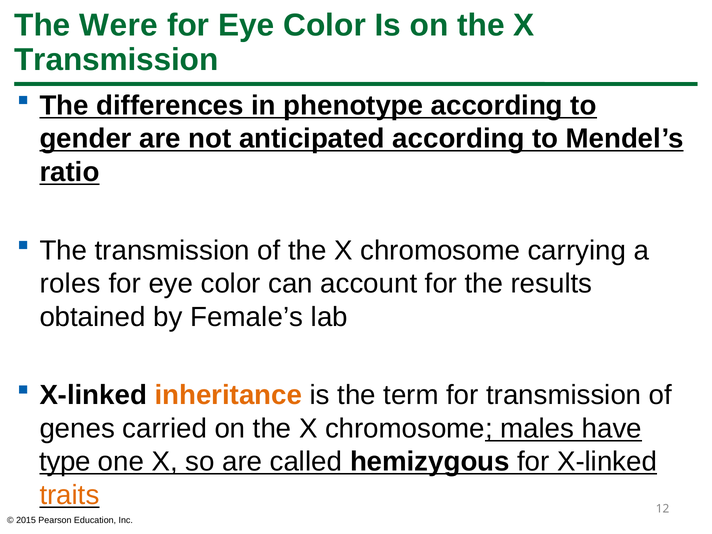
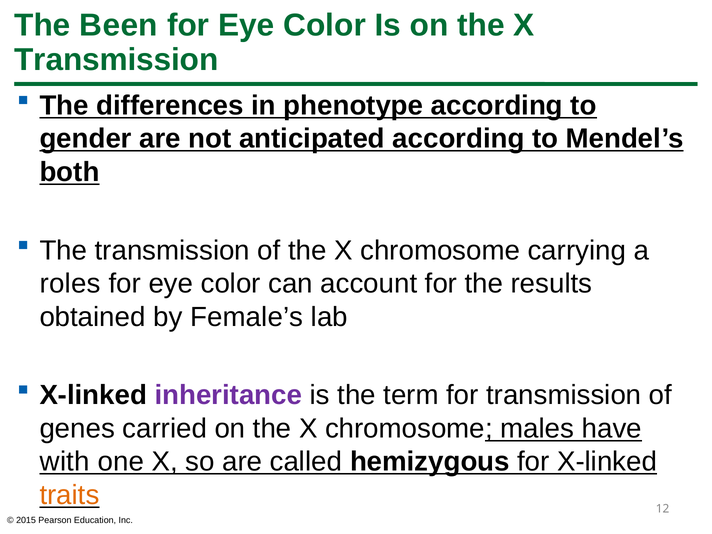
Were: Were -> Been (119, 25)
ratio: ratio -> both (70, 172)
inheritance colour: orange -> purple (228, 395)
type: type -> with (65, 462)
